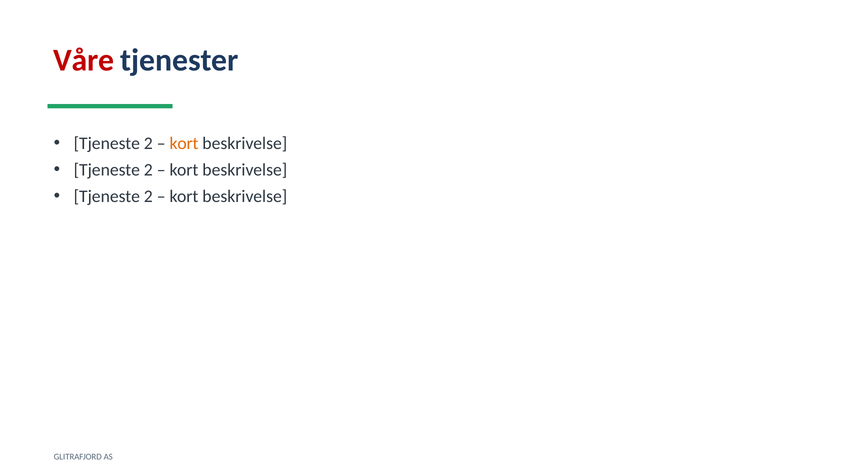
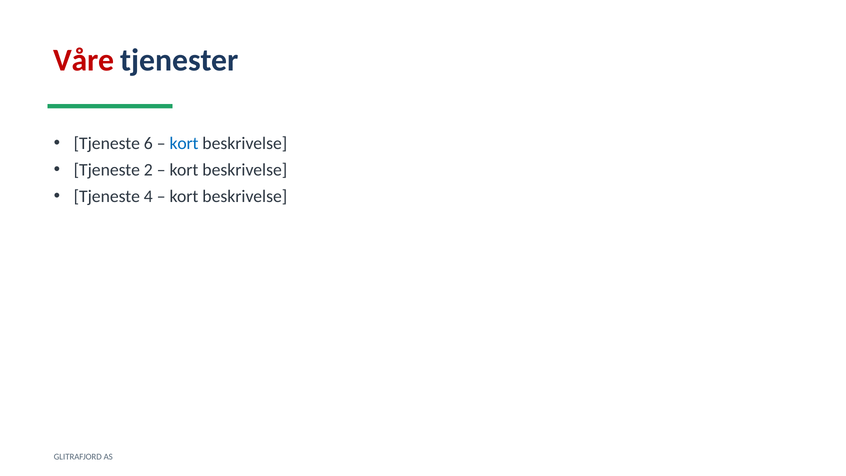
2: 2 -> 6 (148, 143)
kort colour: orange -> blue (184, 143)
2: 2 -> 4 (148, 196)
